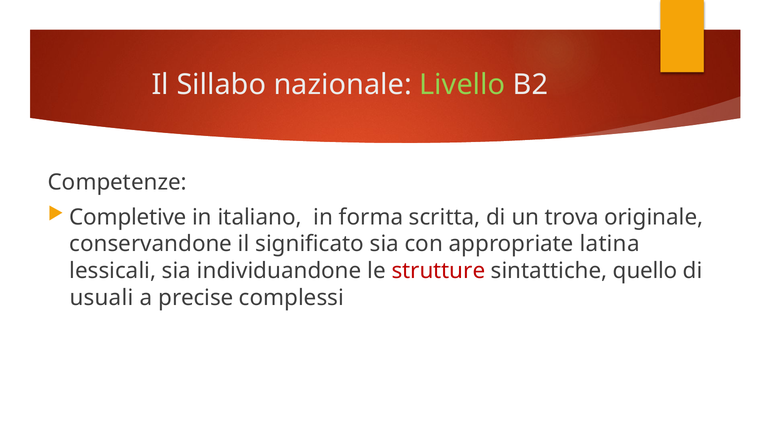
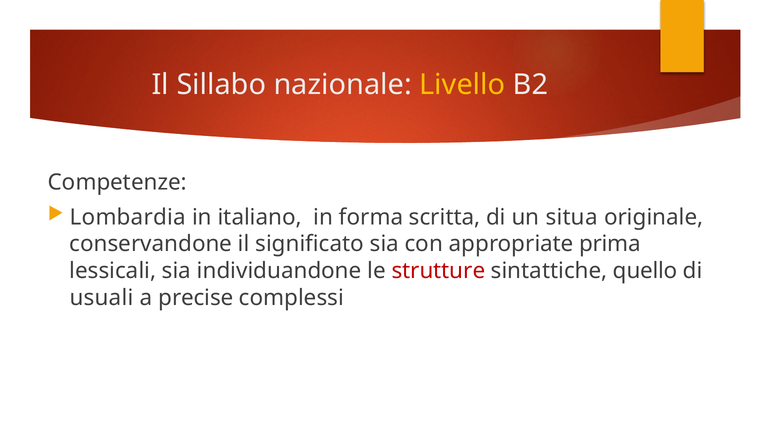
Livello colour: light green -> yellow (462, 85)
Completive: Completive -> Lombardia (128, 218)
trova: trova -> situa (572, 218)
latina: latina -> prima (610, 244)
